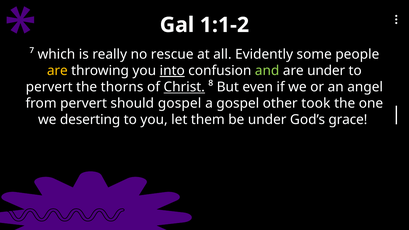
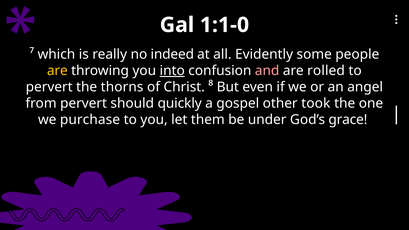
1:1-2: 1:1-2 -> 1:1-0 (224, 25)
rescue: rescue -> indeed (172, 54)
and colour: light green -> pink (267, 71)
are under: under -> rolled (326, 71)
Christ underline: present -> none (184, 87)
should gospel: gospel -> quickly (180, 103)
deserting: deserting -> purchase (90, 120)
